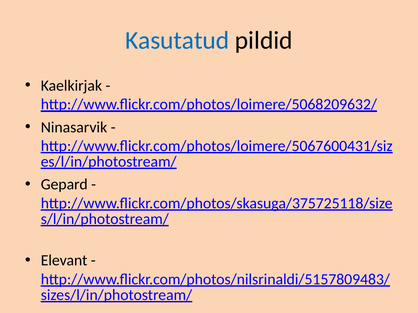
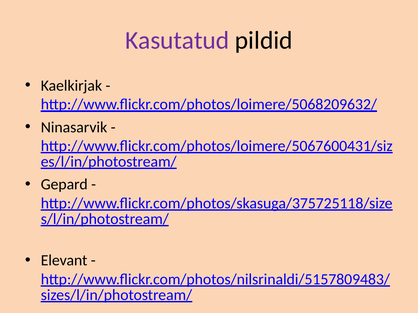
Kasutatud colour: blue -> purple (177, 40)
